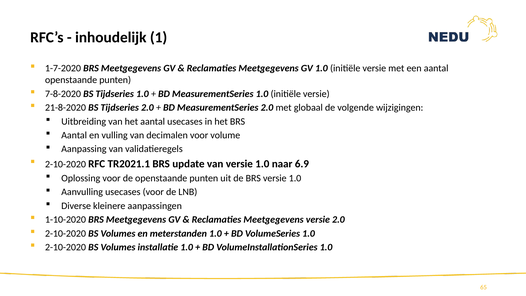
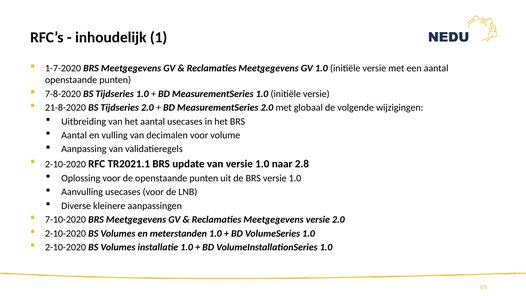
6.9: 6.9 -> 2.8 (302, 164)
1-10-2020: 1-10-2020 -> 7-10-2020 (65, 220)
